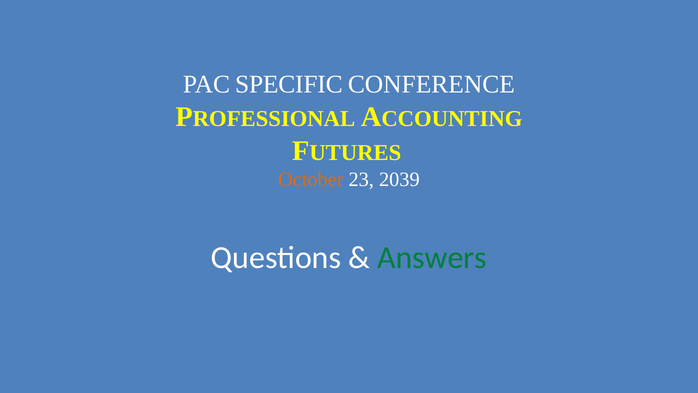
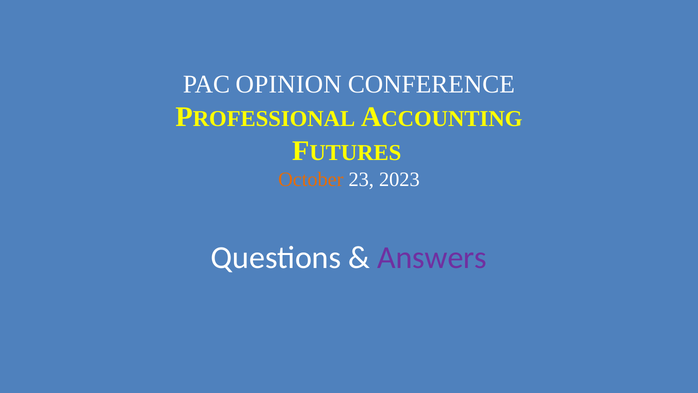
SPECIFIC: SPECIFIC -> OPINION (289, 84)
2039: 2039 -> 2023 (399, 179)
Answers colour: green -> purple (432, 257)
